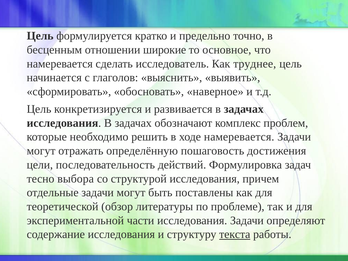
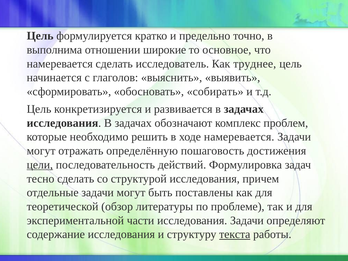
бесценным: бесценным -> выполнима (54, 50)
наверное: наверное -> собирать (215, 92)
цели underline: none -> present (40, 165)
тесно выбора: выбора -> сделать (76, 179)
